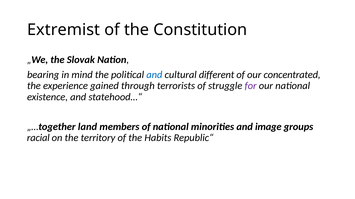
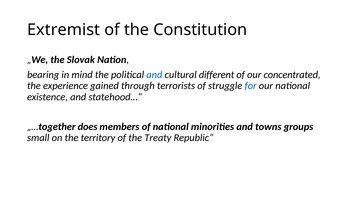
for colour: purple -> blue (251, 86)
land: land -> does (88, 127)
image: image -> towns (268, 127)
racial: racial -> small (38, 138)
Habits: Habits -> Treaty (158, 138)
